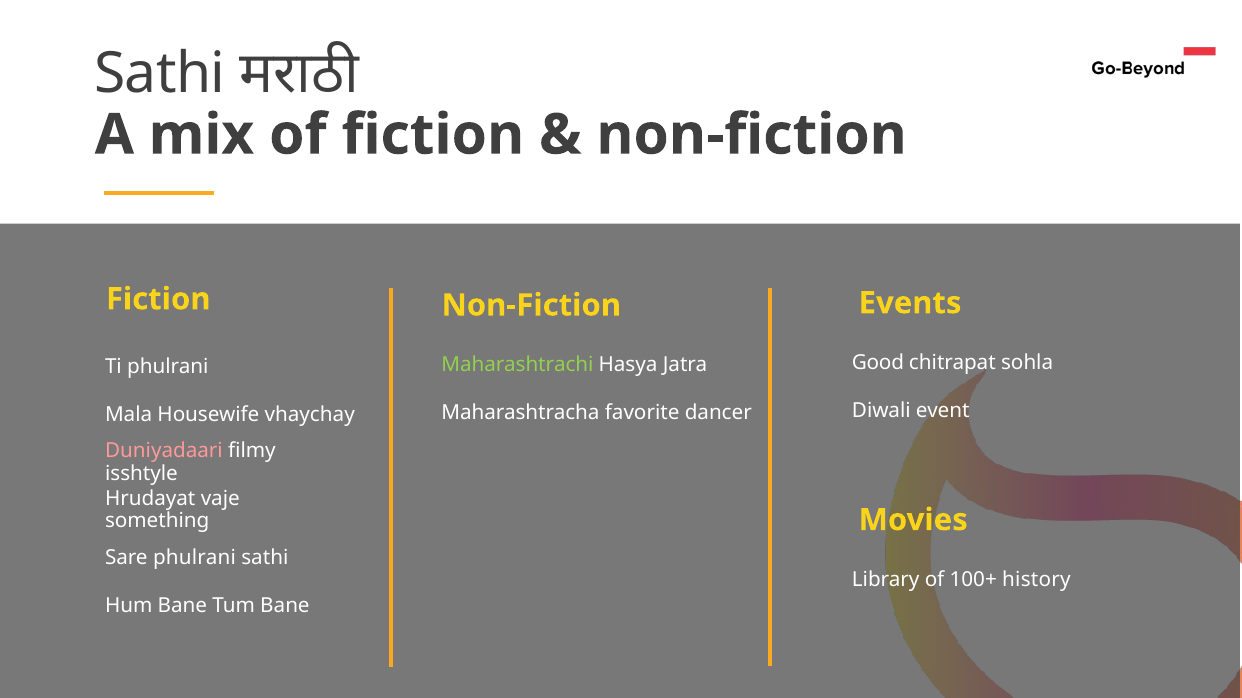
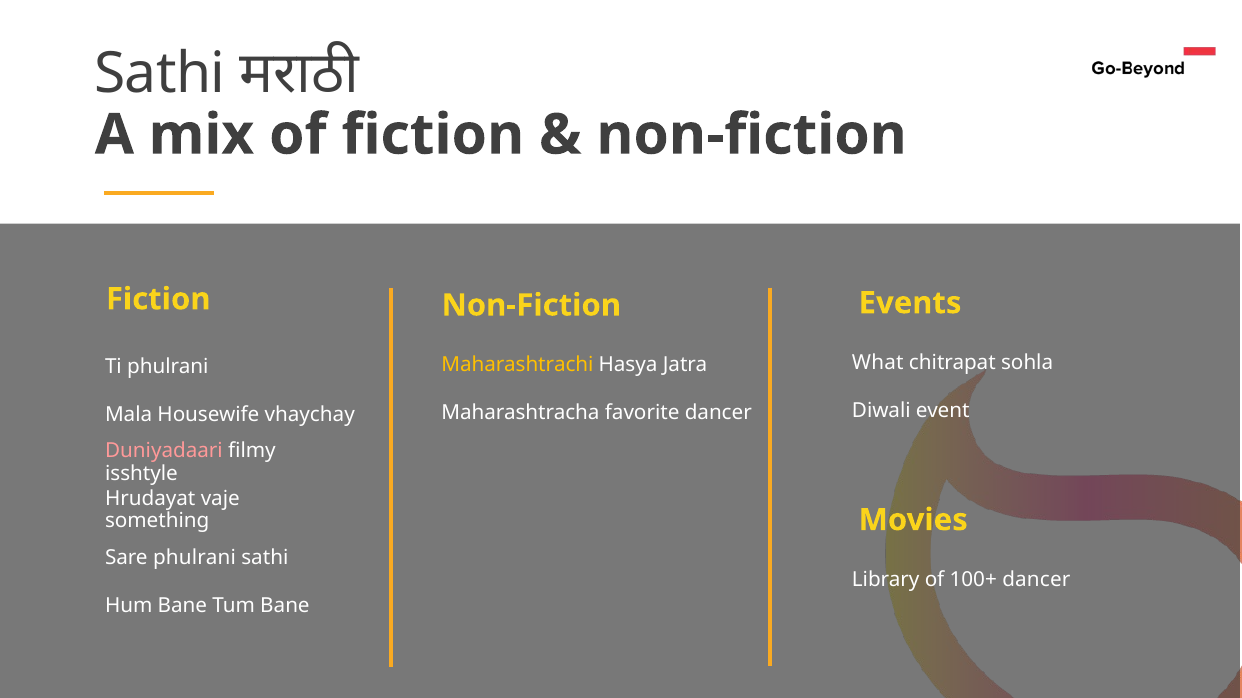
Good: Good -> What (878, 363)
Maharashtrachi colour: light green -> yellow (517, 365)
100+ history: history -> dancer (1036, 580)
